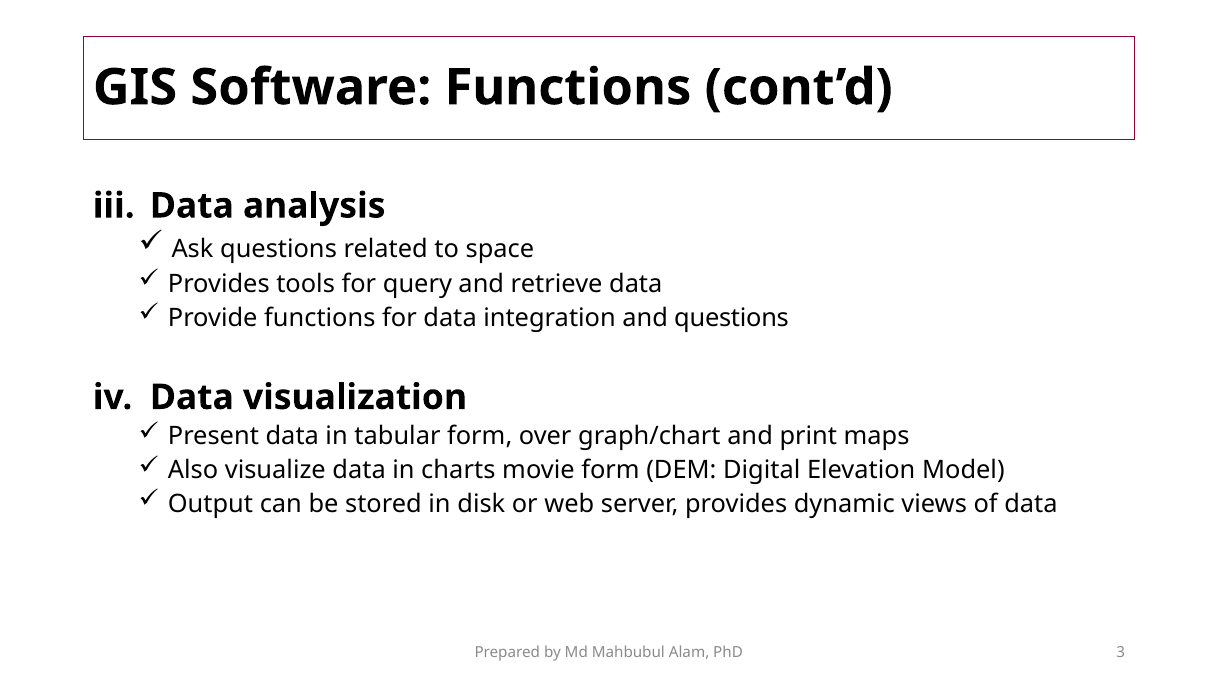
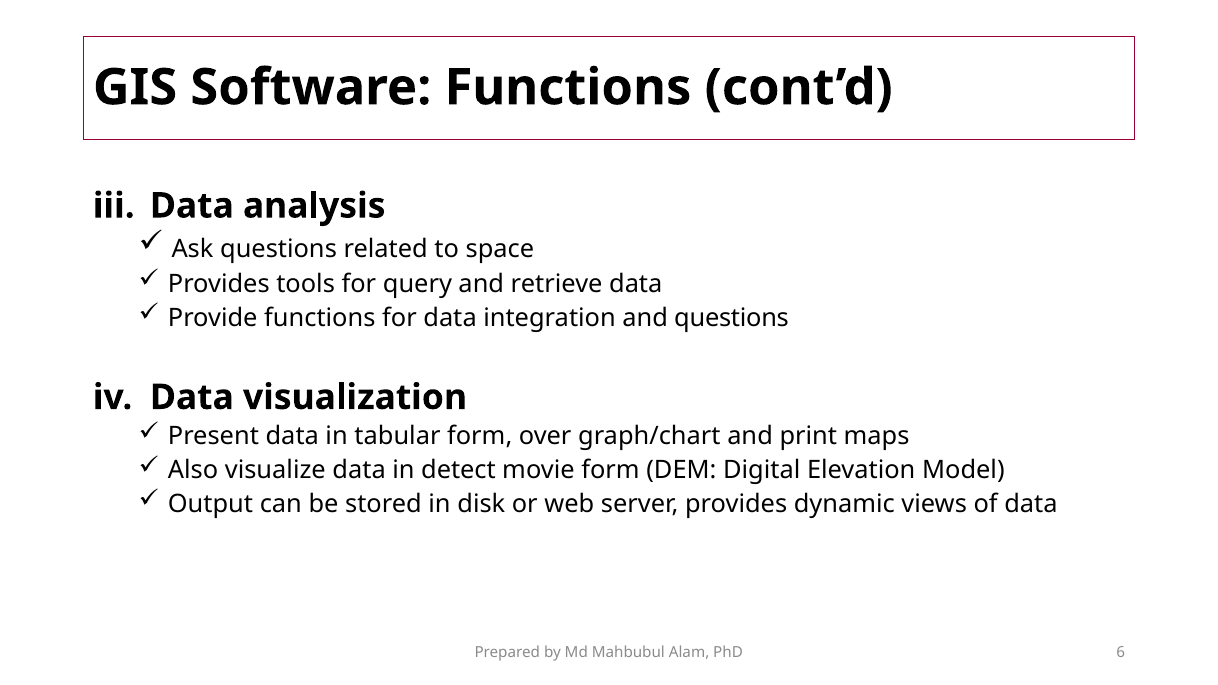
charts: charts -> detect (458, 470)
3: 3 -> 6 (1121, 653)
